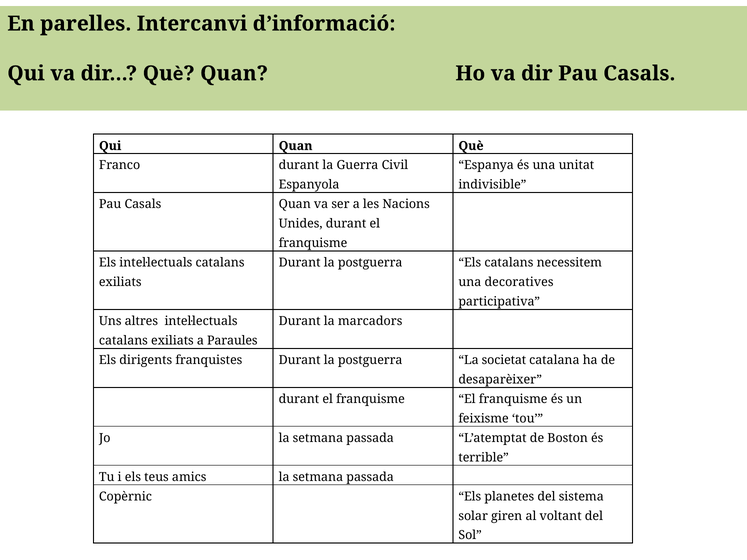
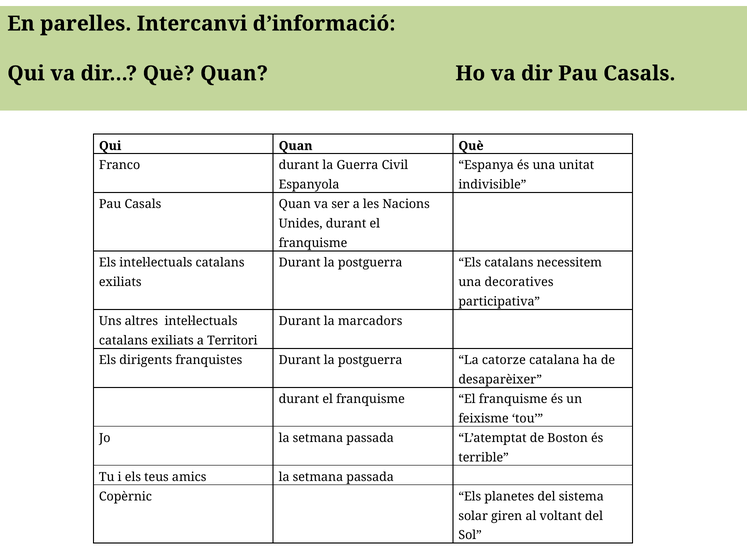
Paraules: Paraules -> Territori (232, 341)
societat: societat -> catorze (504, 360)
